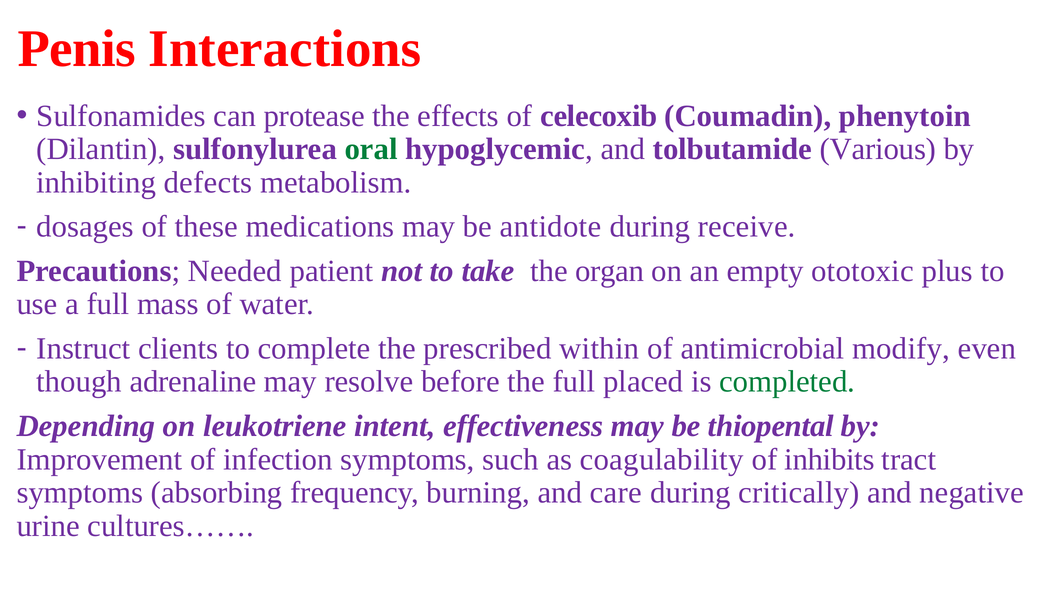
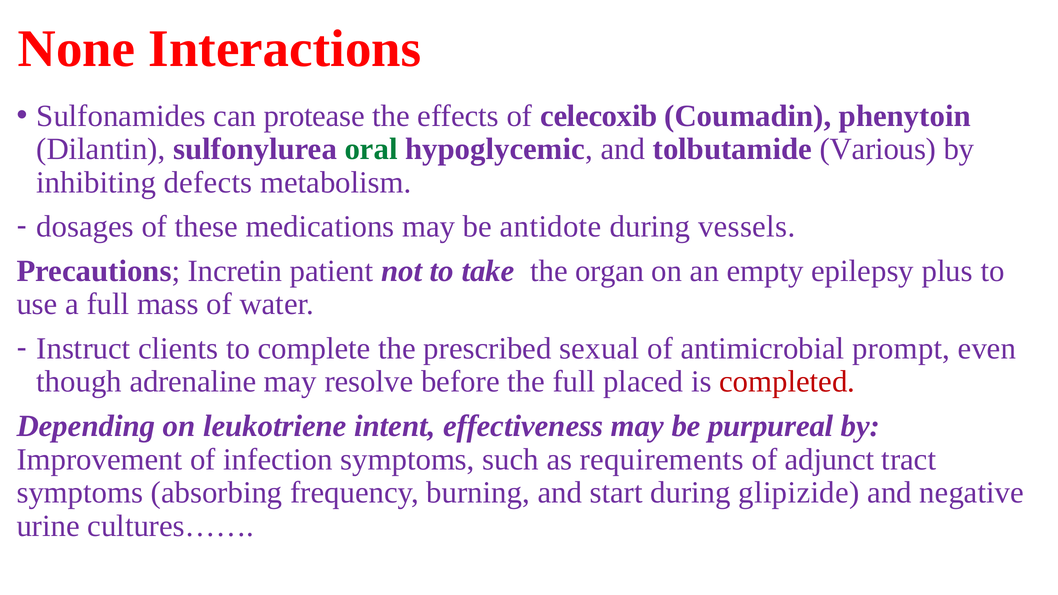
Penis: Penis -> None (77, 49)
receive: receive -> vessels (747, 227)
Needed: Needed -> Incretin (235, 271)
ototoxic: ototoxic -> epilepsy (863, 271)
within: within -> sexual (599, 349)
modify: modify -> prompt (901, 349)
completed colour: green -> red (787, 382)
thiopental: thiopental -> purpureal (771, 426)
coagulability: coagulability -> requirements (662, 459)
inhibits: inhibits -> adjunct (829, 459)
care: care -> start (616, 493)
critically: critically -> glipizide (799, 493)
